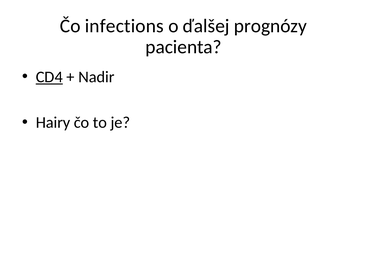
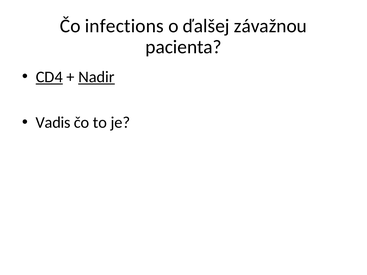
prognózy: prognózy -> závažnou (270, 26)
Nadir underline: none -> present (96, 77)
Hairy: Hairy -> Vadis (53, 123)
